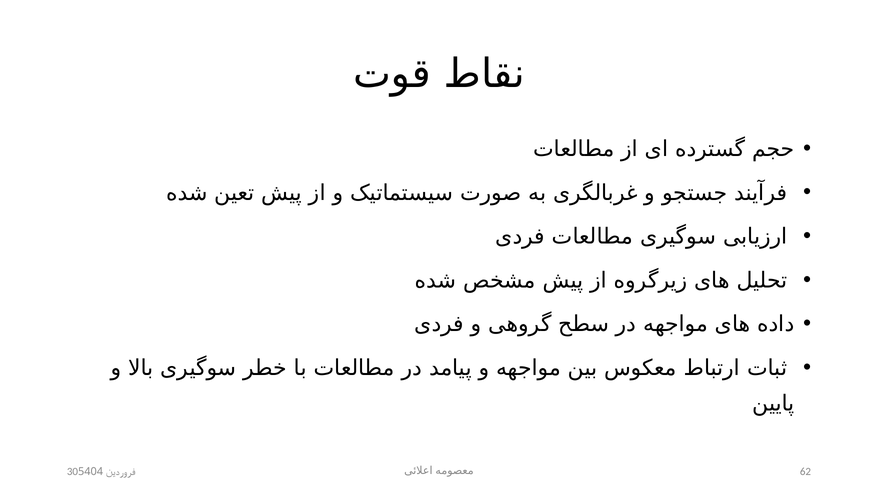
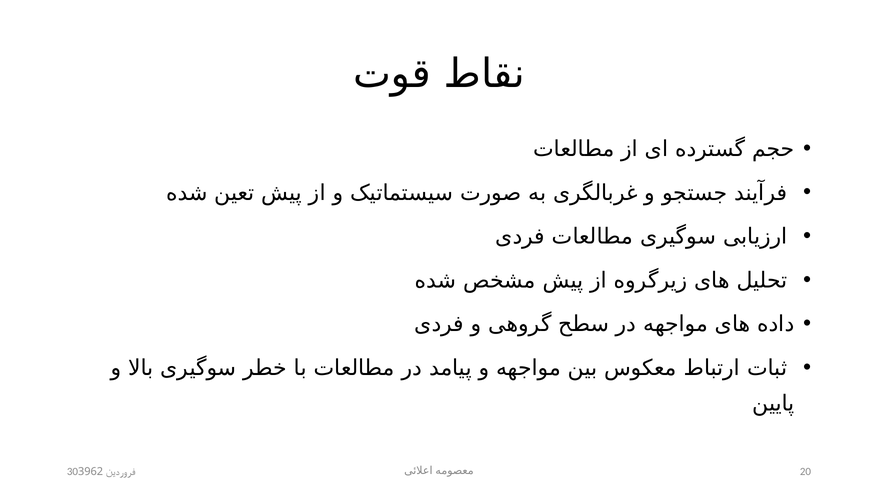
62: 62 -> 20 (805, 472)
5404: 5404 -> 3962 (91, 472)
